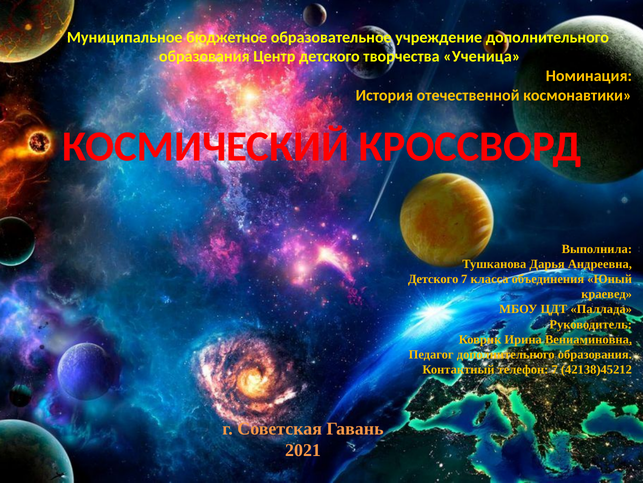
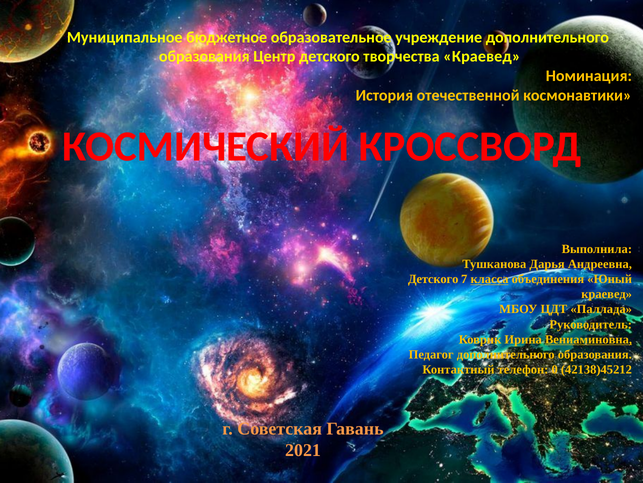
творчества Ученица: Ученица -> Краевед (482, 57)
класса underline: none -> present (490, 279)
телефон 7: 7 -> 0 (555, 369)
